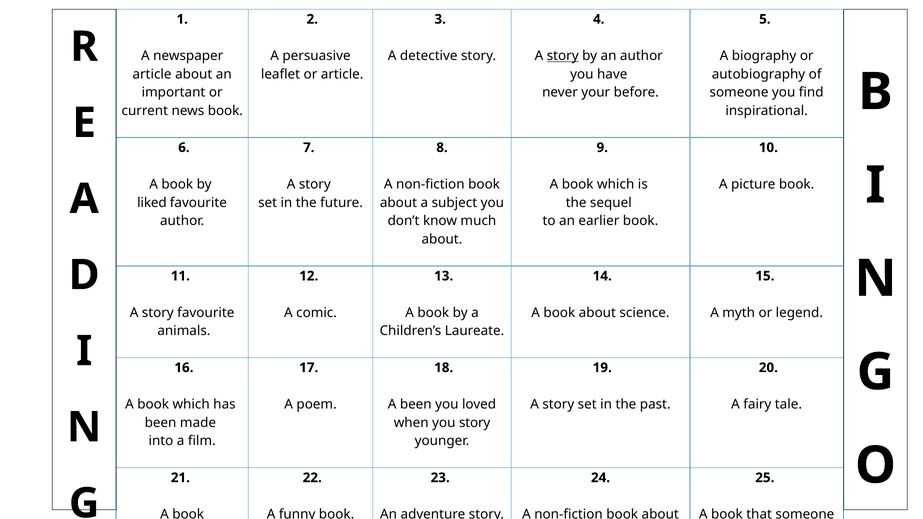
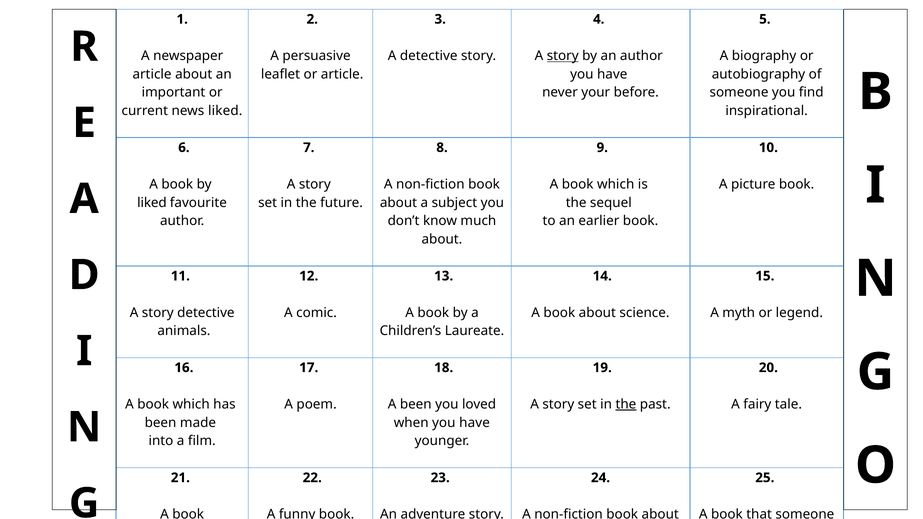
news book: book -> liked (225, 111)
story favourite: favourite -> detective (206, 313)
the underline: none -> present (626, 404)
when you story: story -> have (475, 423)
